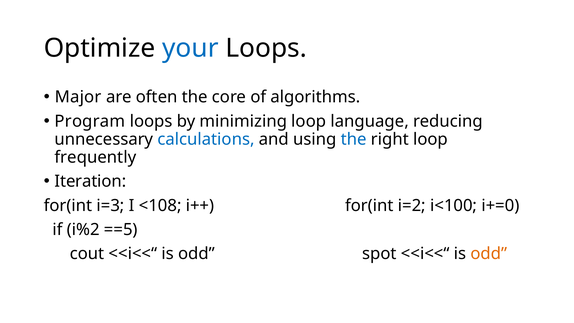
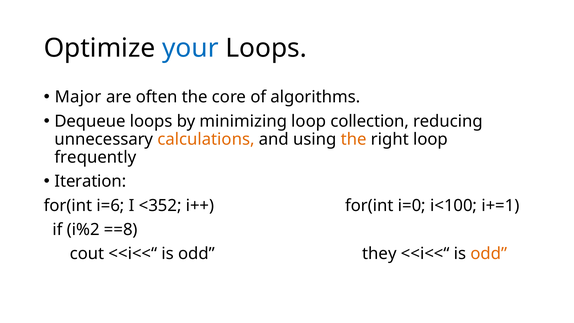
Program: Program -> Dequeue (90, 121)
language: language -> collection (370, 121)
calculations colour: blue -> orange (206, 139)
the colour: blue -> orange (354, 139)
i=3: i=3 -> i=6 (111, 205)
<108: <108 -> <352 (160, 205)
i=2: i=2 -> i=0 (412, 205)
i+=0: i+=0 -> i+=1 (500, 205)
==5: ==5 -> ==8 (121, 229)
spot: spot -> they (379, 254)
